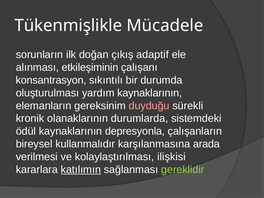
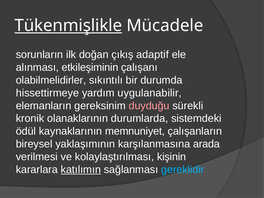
Tükenmişlikle underline: none -> present (68, 26)
konsantrasyon: konsantrasyon -> olabilmelidirler (51, 80)
oluşturulması: oluşturulması -> hissettirmeye (47, 93)
yardım kaynaklarının: kaynaklarının -> uygulanabilir (150, 93)
depresyonla: depresyonla -> memnuniyet (135, 131)
kullanmalıdır: kullanmalıdır -> yaklaşımının (85, 144)
ilişkisi: ilişkisi -> kişinin (172, 157)
gereklidir colour: light green -> light blue (183, 170)
